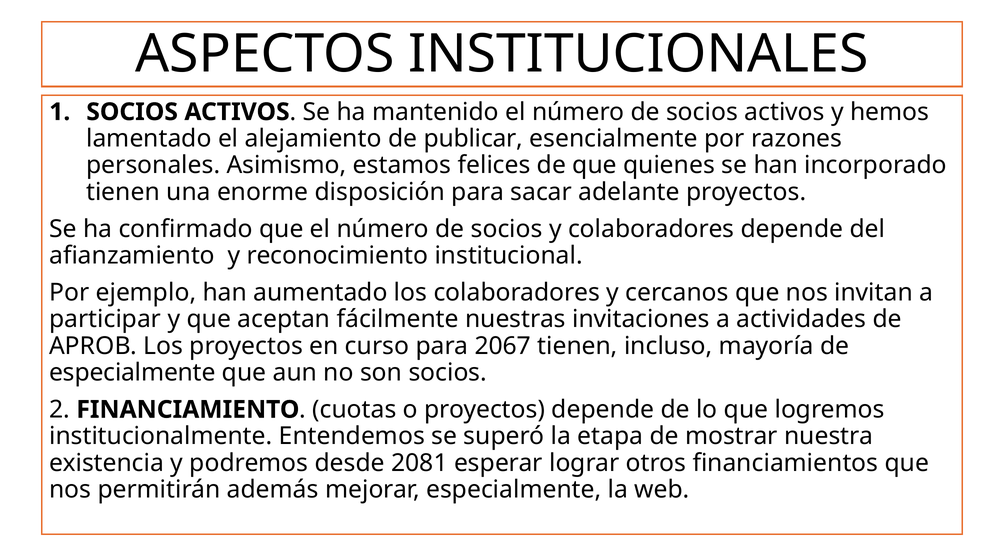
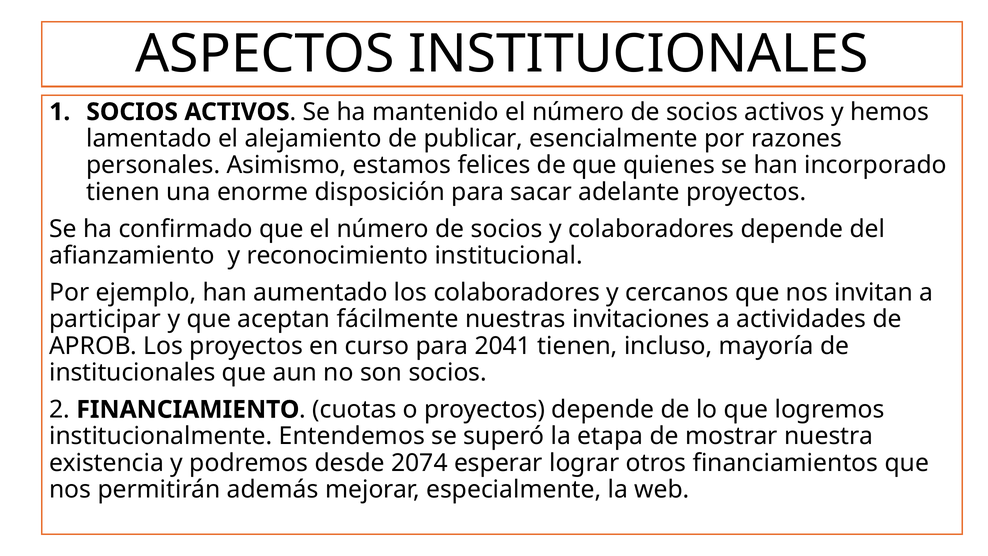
2067: 2067 -> 2041 (503, 346)
especialmente: especialmente -> institucionales (132, 372)
2081: 2081 -> 2074 (419, 463)
